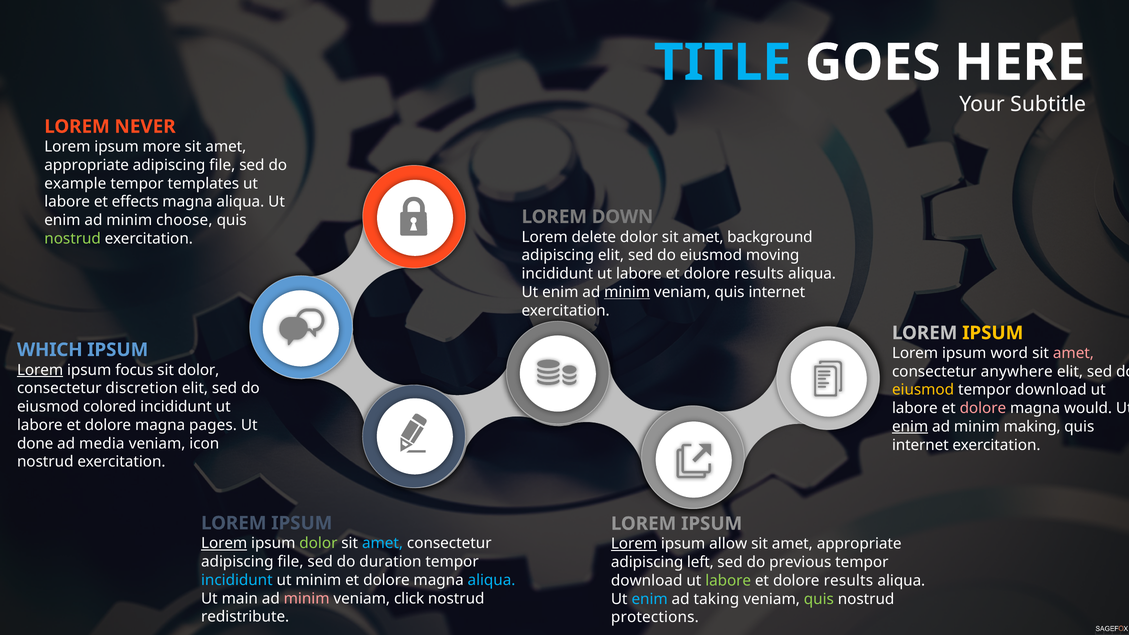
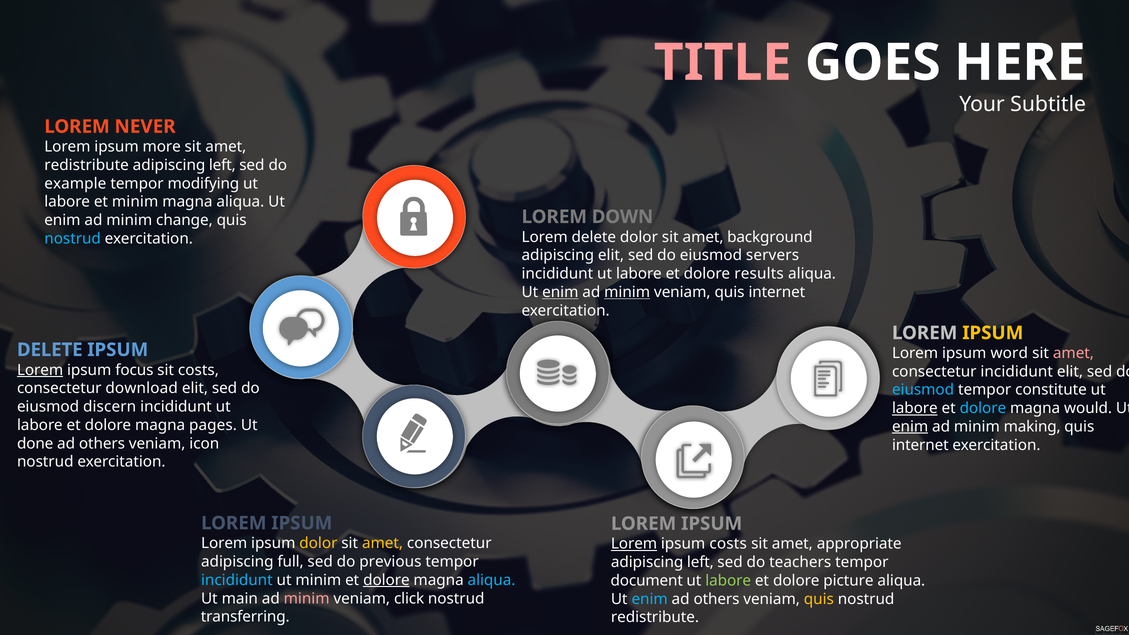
TITLE colour: light blue -> pink (723, 63)
appropriate: appropriate -> redistribute (87, 165)
file: file -> left (222, 165)
templates: templates -> modifying (203, 184)
et effects: effects -> minim (135, 202)
choose: choose -> change (184, 220)
nostrud colour: light green -> light blue (73, 239)
moving: moving -> servers (772, 255)
enim underline: none -> present (560, 292)
WHICH: WHICH -> DELETE (50, 350)
sit dolor: dolor -> costs (198, 370)
consectetur anywhere: anywhere -> incididunt (1017, 372)
discretion: discretion -> download (142, 388)
eiusmod colour: yellow -> light blue (923, 390)
download: download -> constitute (1051, 390)
colored: colored -> discern (110, 407)
labore underline: none -> present (915, 408)
dolore colour: pink -> light blue (983, 408)
media: media -> others (102, 444)
Lorem underline: present -> none (224, 543)
dolor colour: light green -> yellow (318, 543)
amet colour: light blue -> yellow (383, 543)
ipsum allow: allow -> costs (728, 544)
file: file -> full (291, 562)
duration: duration -> previous (390, 562)
previous: previous -> teachers (800, 562)
dolore underline: none -> present (386, 580)
download: download -> document (647, 581)
results: results -> picture (848, 581)
taking: taking -> others (716, 599)
quis colour: light green -> yellow (819, 599)
redistribute: redistribute -> transferring (245, 617)
protections: protections -> redistribute (655, 617)
